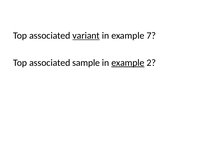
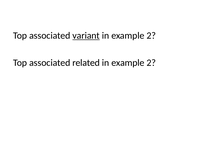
7: 7 -> 2 (151, 36)
sample: sample -> related (86, 63)
example underline: present -> none (128, 63)
